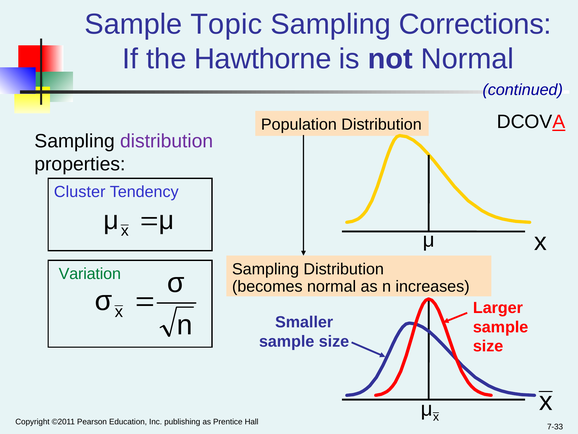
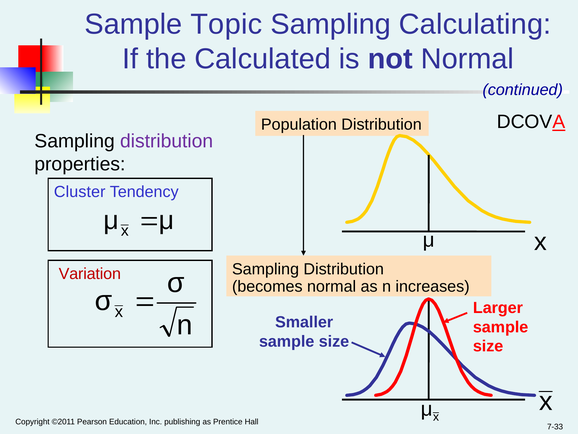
Corrections: Corrections -> Calculating (475, 24)
Hawthorne: Hawthorne -> Calculated (263, 59)
Variation colour: green -> red (90, 274)
